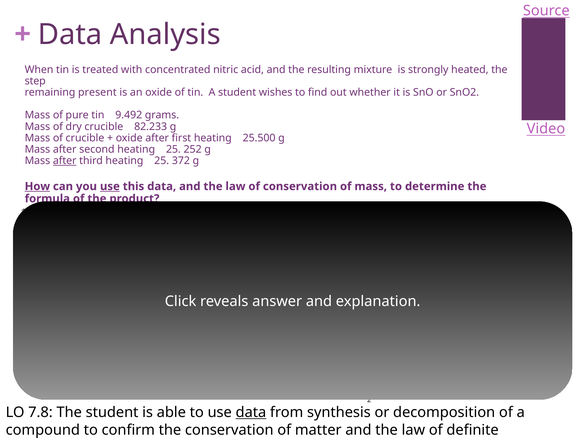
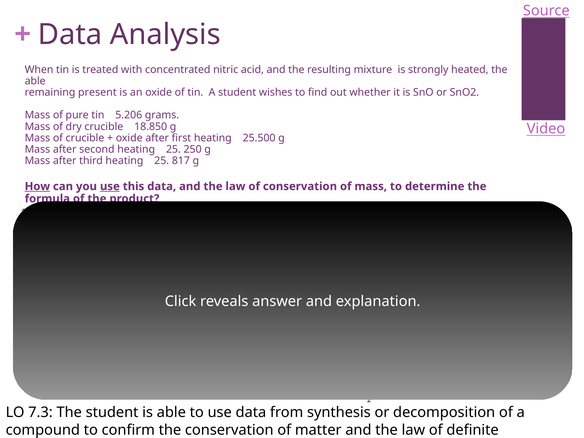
step: step -> able (35, 81)
9.492: 9.492 -> 5.206 (129, 115)
82.233: 82.233 -> 18.850 (151, 127)
252: 252 -> 250 (193, 149)
after underline: present -> none (65, 161)
372: 372 -> 817 (181, 161)
7.8: 7.8 -> 7.3 (40, 412)
data underline: present -> none (251, 412)
